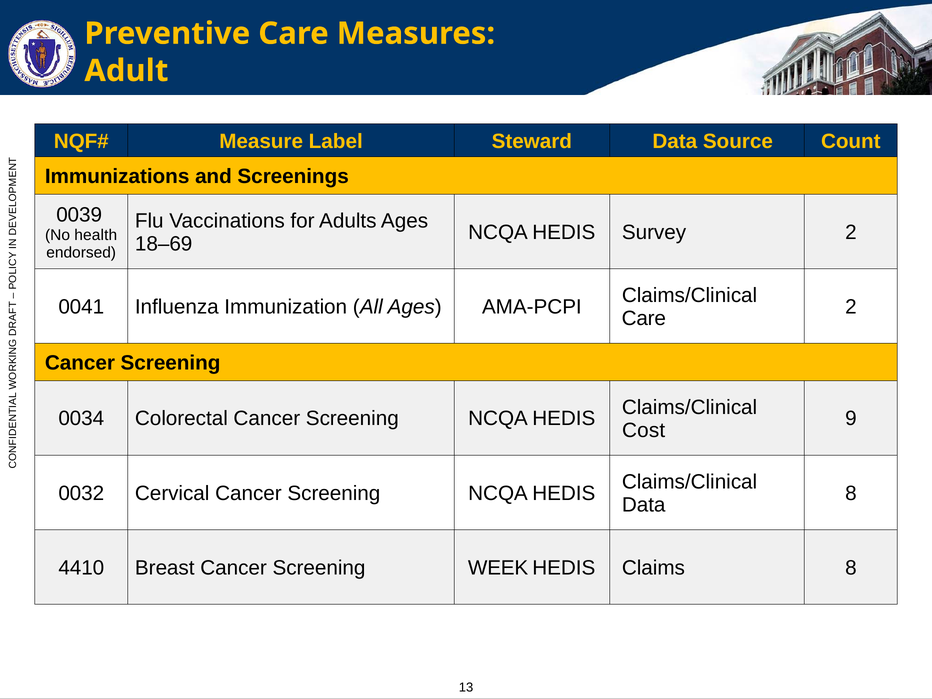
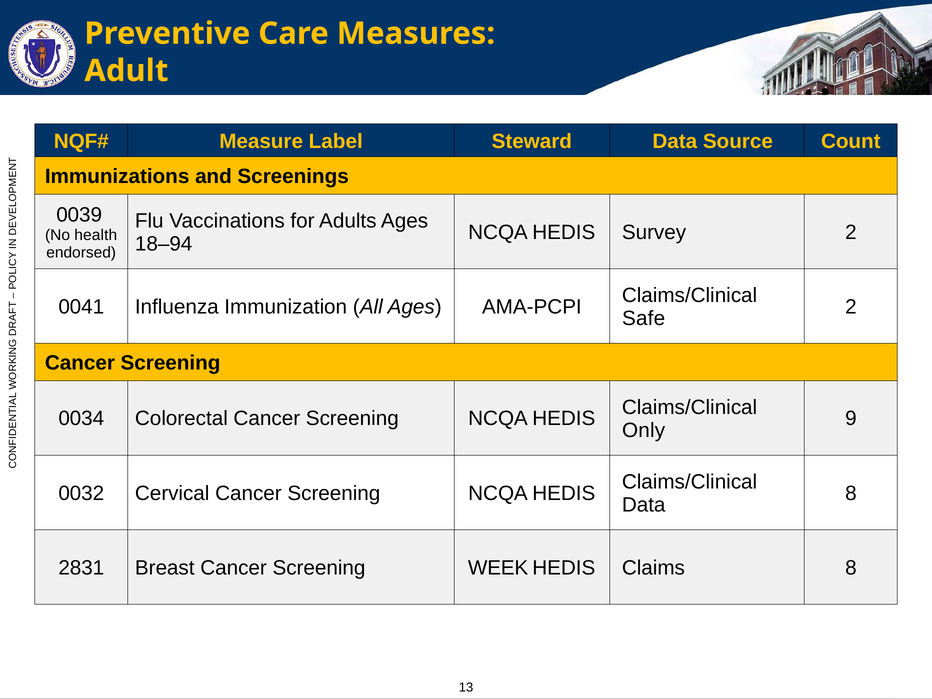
18–69: 18–69 -> 18–94 (164, 244)
Care: Care -> Safe (644, 318)
Cost: Cost -> Only (644, 430)
4410: 4410 -> 2831 (81, 568)
